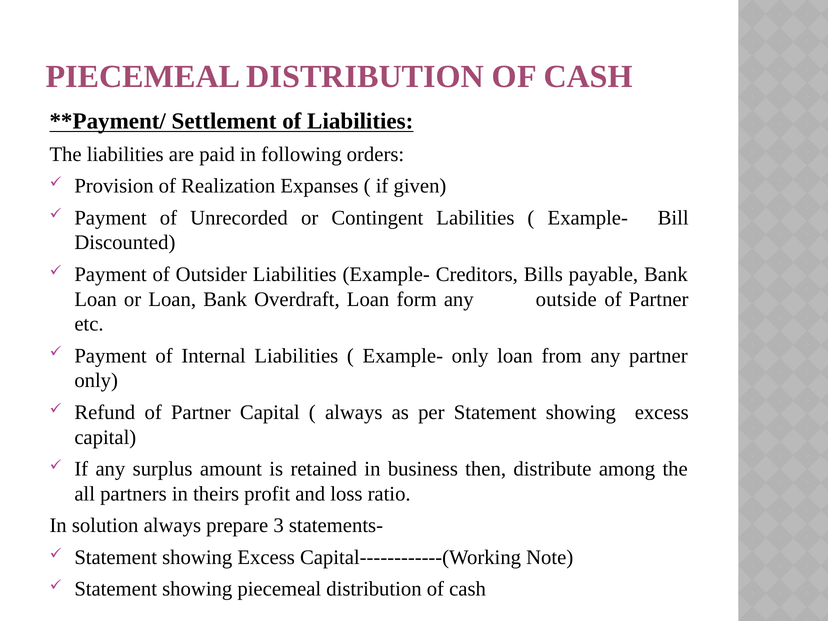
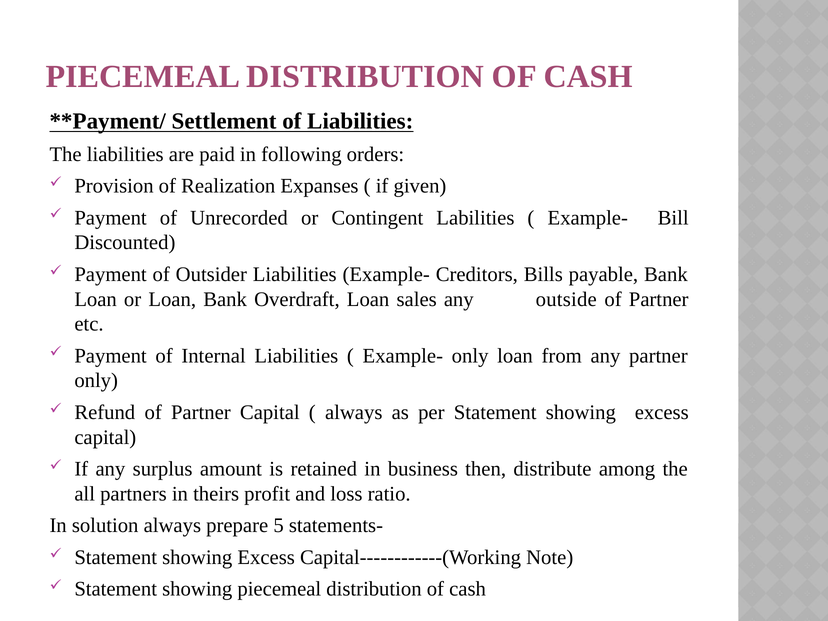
form: form -> sales (417, 299)
3: 3 -> 5 (279, 526)
